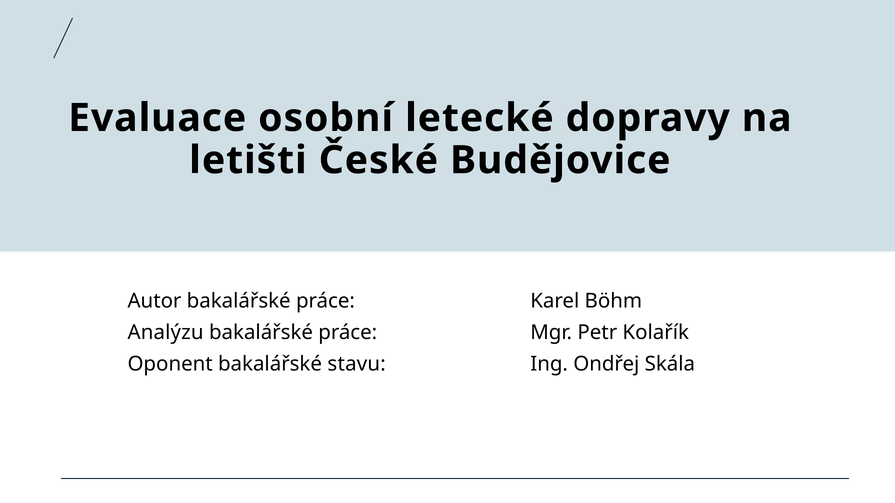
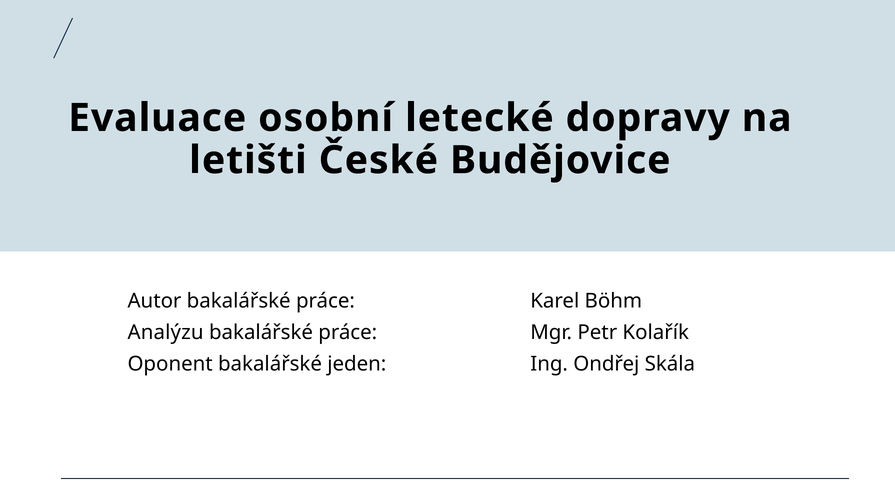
stavu: stavu -> jeden (357, 364)
